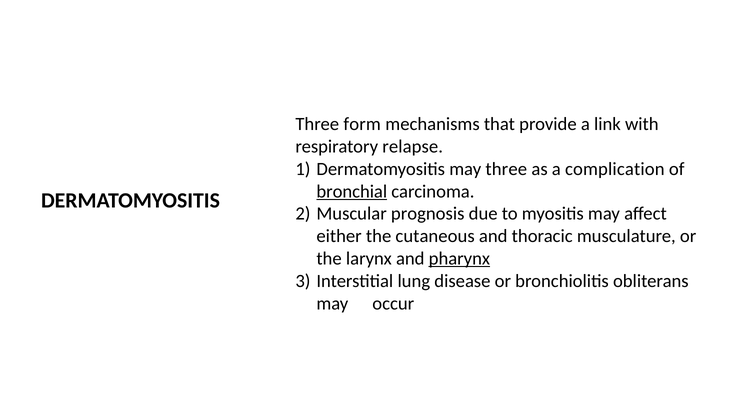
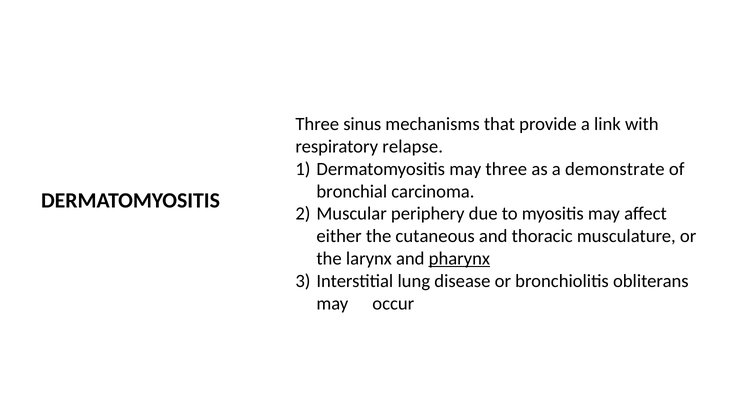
form: form -> sinus (362, 124)
complication: complication -> demonstrate (615, 169)
bronchial underline: present -> none (352, 191)
prognosis: prognosis -> periphery (428, 214)
